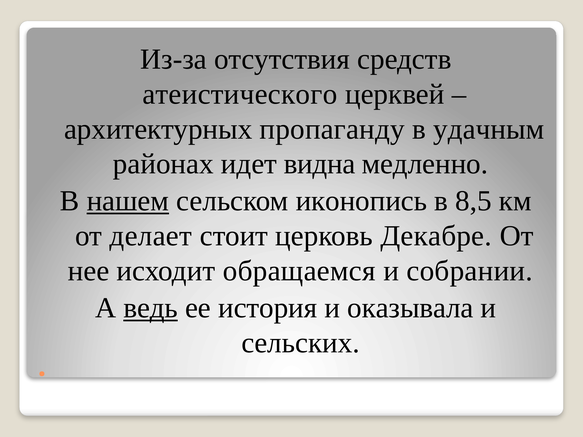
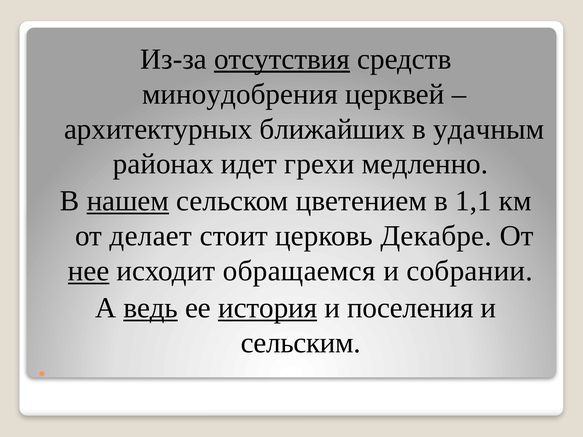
отсутствия underline: none -> present (282, 59)
атеистического: атеистического -> миноудобрения (240, 94)
пропаганду: пропаганду -> ближайших (332, 129)
видна: видна -> грехи (319, 164)
иконопись: иконопись -> цветением (361, 201)
8,5: 8,5 -> 1,1 (473, 201)
нее underline: none -> present (89, 271)
история underline: none -> present (268, 308)
оказывала: оказывала -> поселения (410, 308)
сельских: сельских -> сельским (301, 343)
